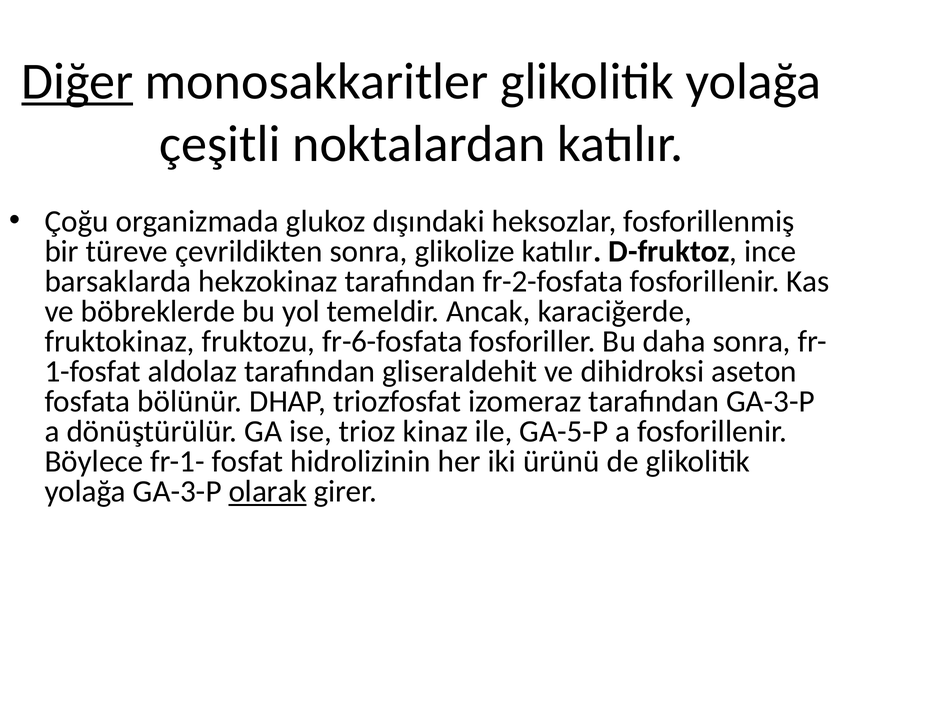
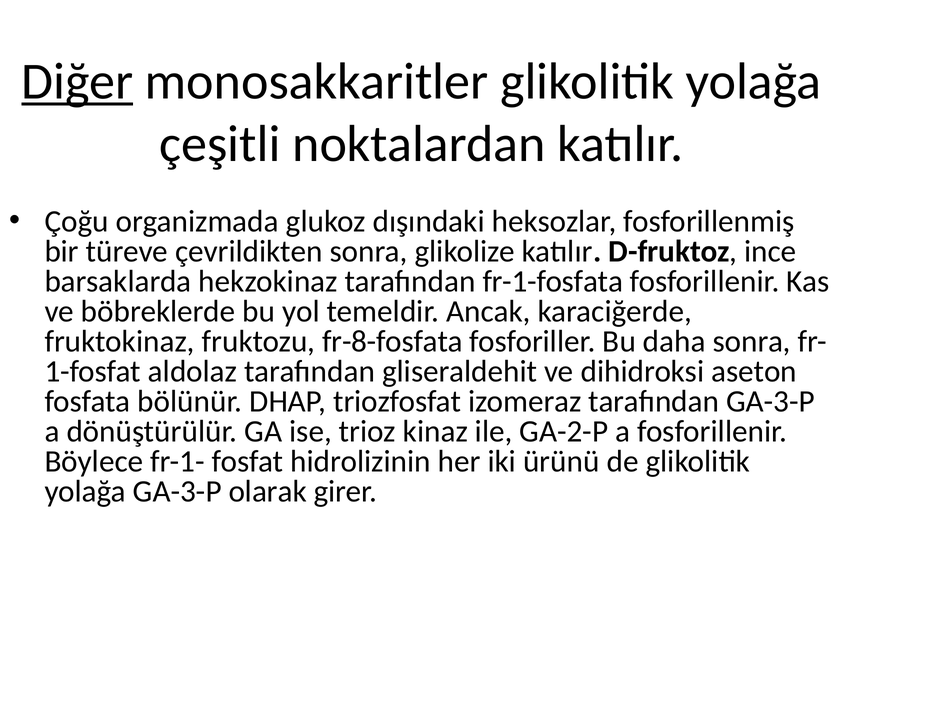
fr-2-fosfata: fr-2-fosfata -> fr-1-fosfata (553, 281)
fr-6-fosfata: fr-6-fosfata -> fr-8-fosfata (392, 341)
GA-5-P: GA-5-P -> GA-2-P (564, 431)
olarak underline: present -> none (268, 491)
